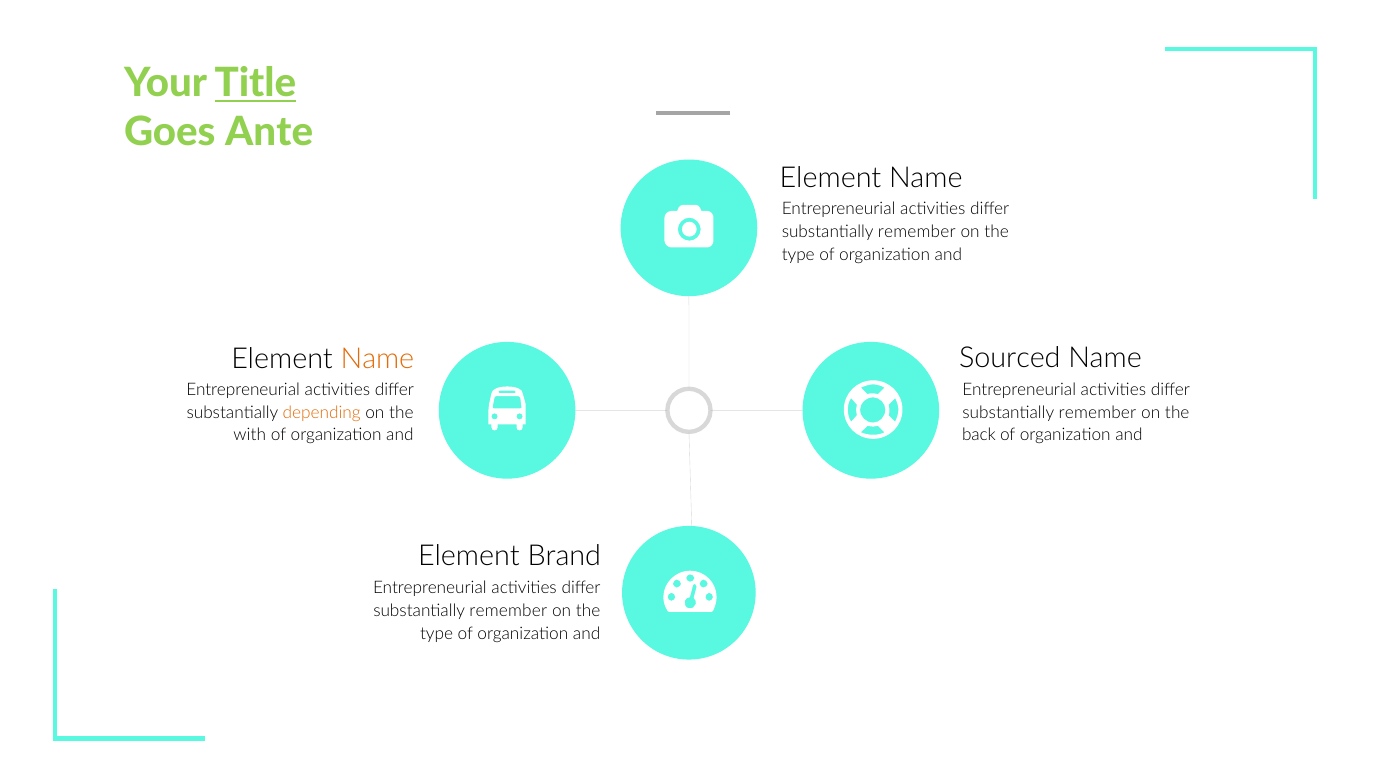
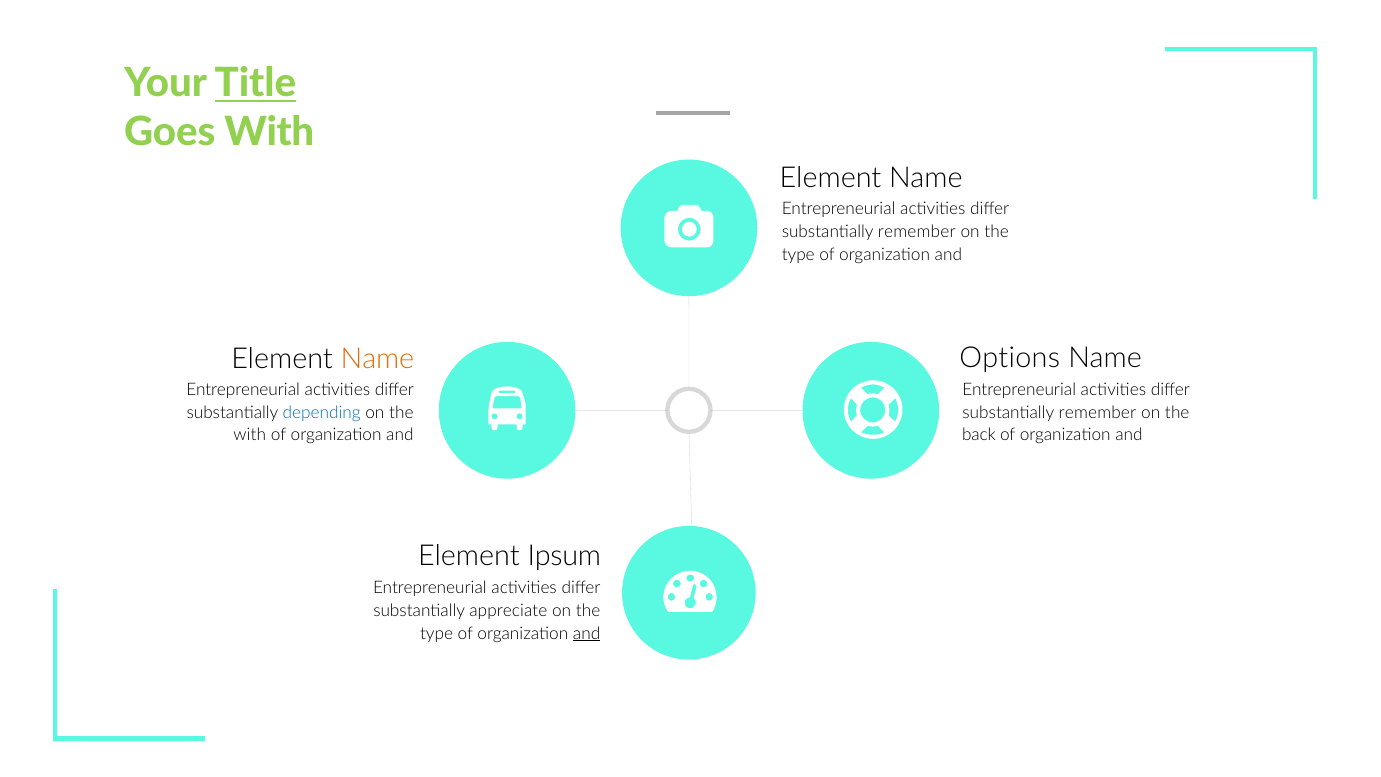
Goes Ante: Ante -> With (269, 132)
Sourced: Sourced -> Options (1010, 358)
depending colour: orange -> blue (322, 412)
Brand: Brand -> Ipsum (564, 556)
remember: remember -> appreciate (508, 611)
and underline: none -> present (587, 633)
